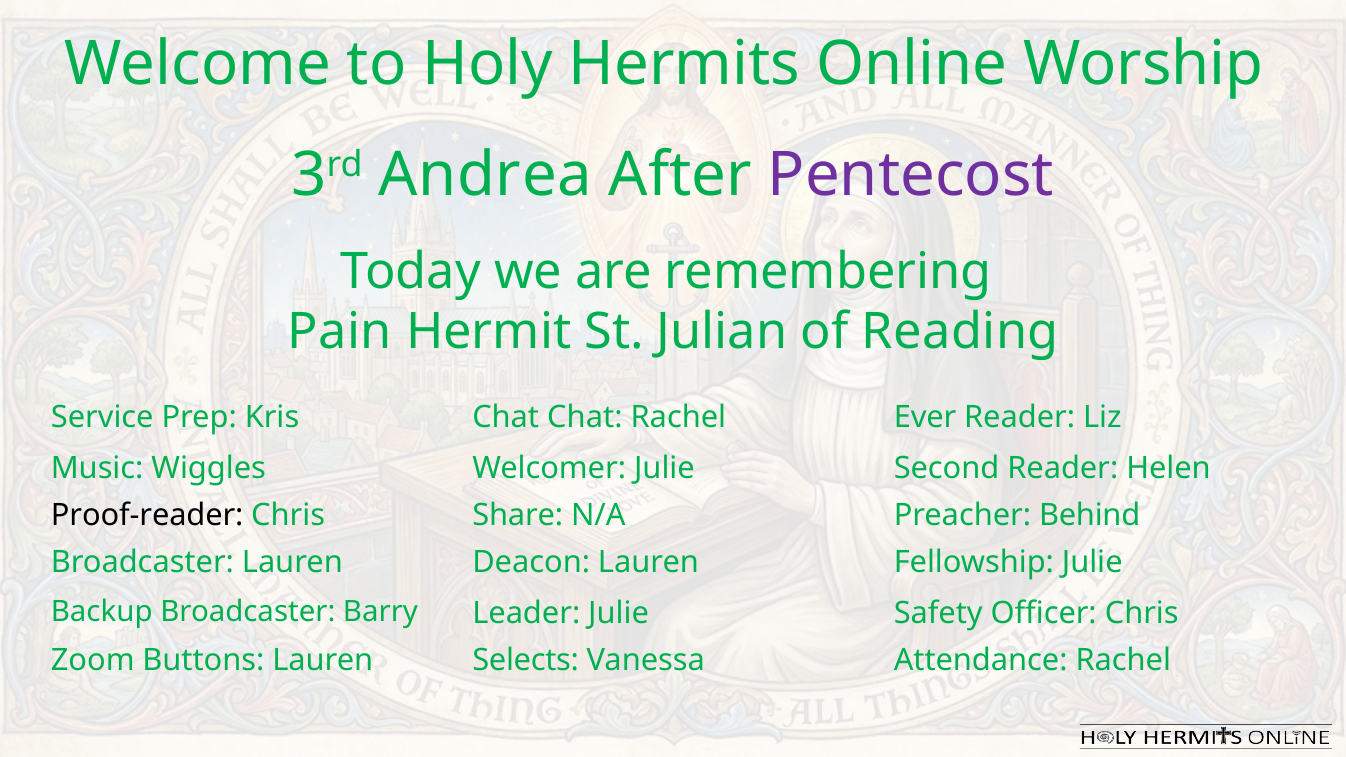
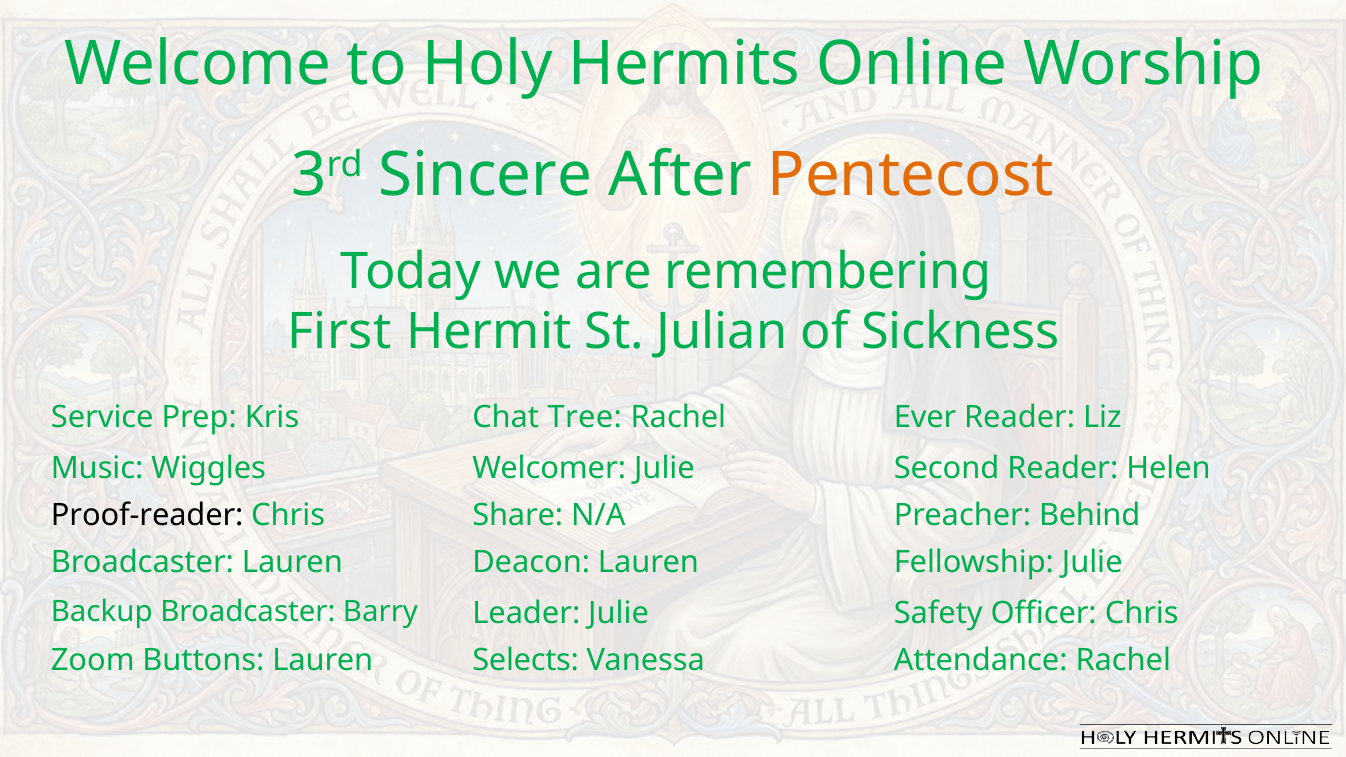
Andrea: Andrea -> Sincere (485, 175)
Pentecost colour: purple -> orange (911, 175)
Pain: Pain -> First (340, 332)
Reading: Reading -> Sickness (960, 332)
Chat Chat: Chat -> Tree (585, 418)
